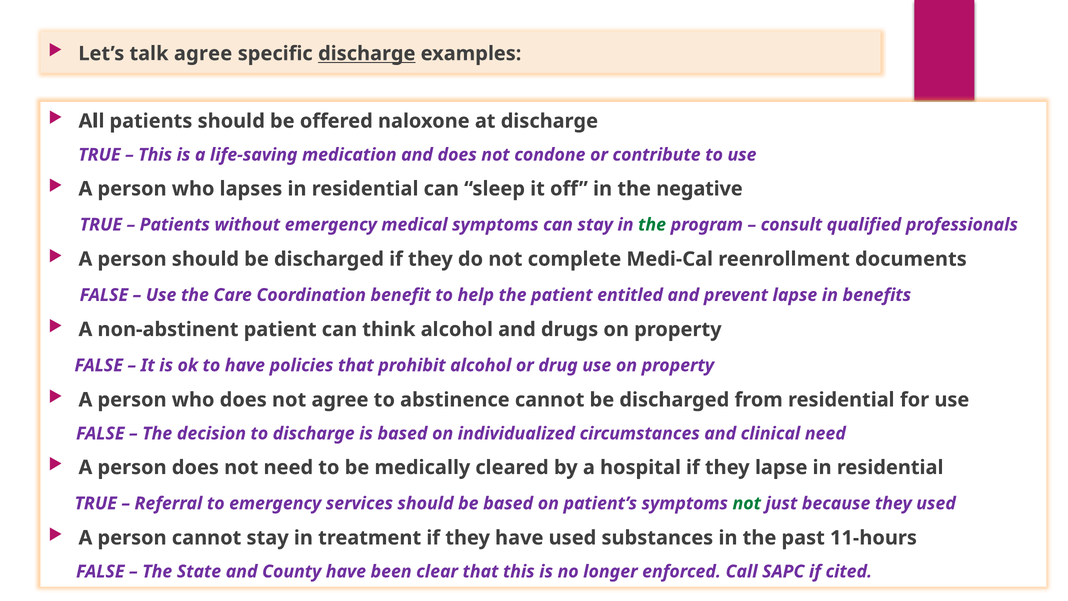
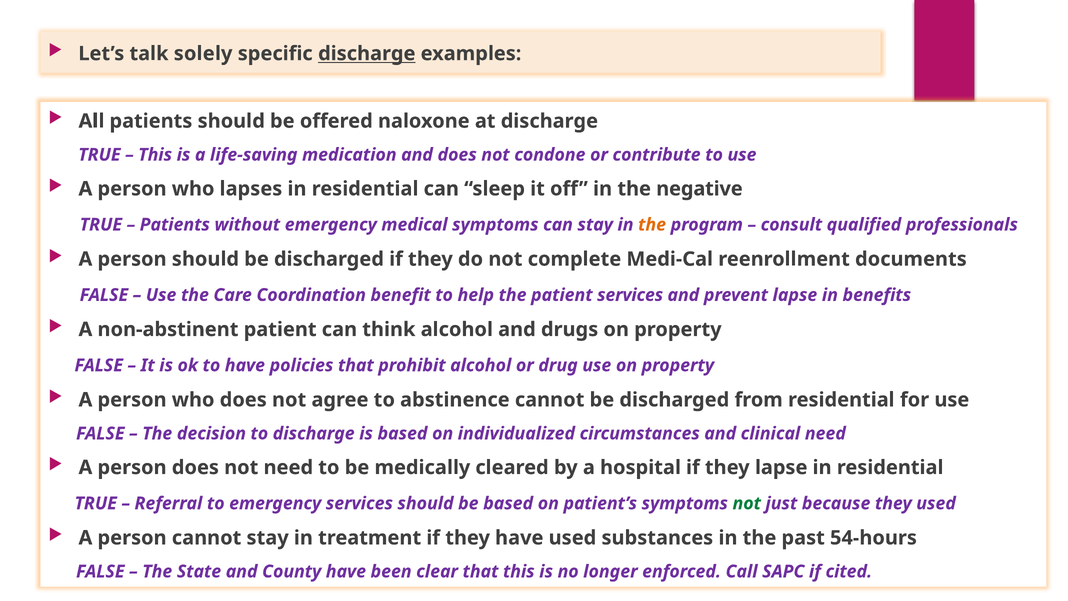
talk agree: agree -> solely (203, 54)
the colour: green -> orange (652, 225)
patient entitled: entitled -> services (630, 295)
11-hours: 11-hours -> 54-hours (873, 538)
